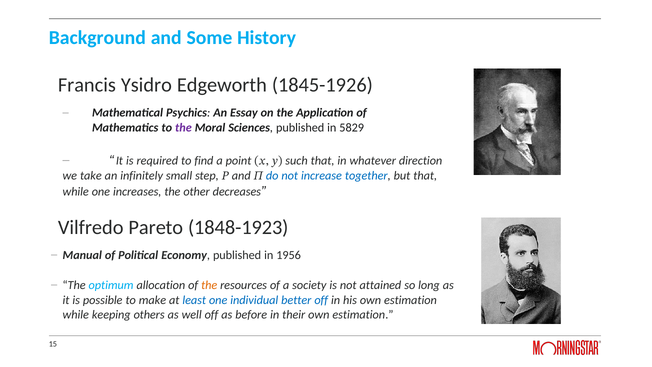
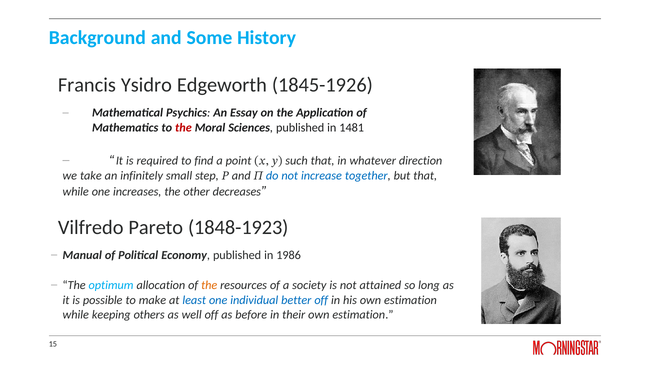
the colour: purple -> red (183, 127)
5829: 5829 -> 1481 (352, 127)
1956: 1956 -> 1986 (289, 255)
